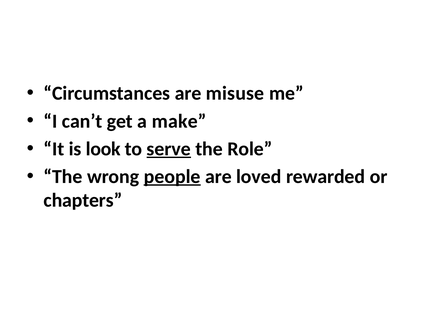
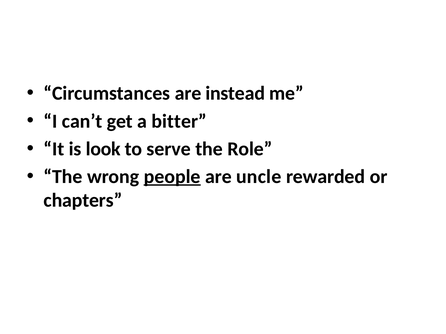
misuse: misuse -> instead (235, 94)
make: make -> bitter (179, 121)
serve underline: present -> none (169, 149)
loved: loved -> uncle (259, 177)
